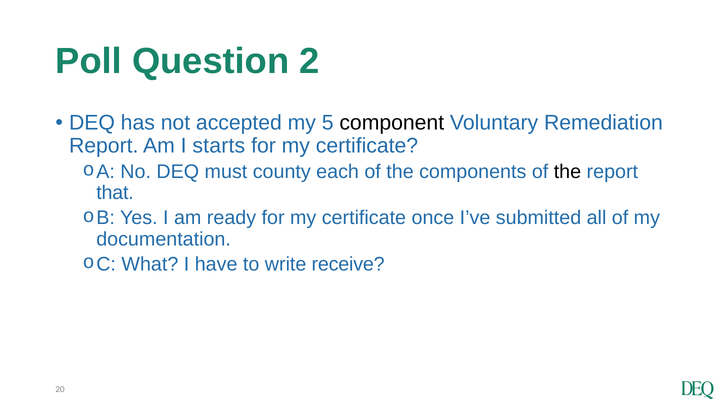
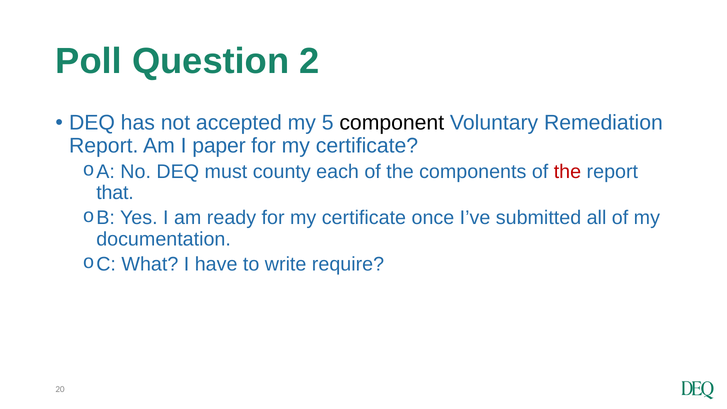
starts: starts -> paper (219, 146)
the colour: black -> red (567, 172)
receive: receive -> require (348, 264)
